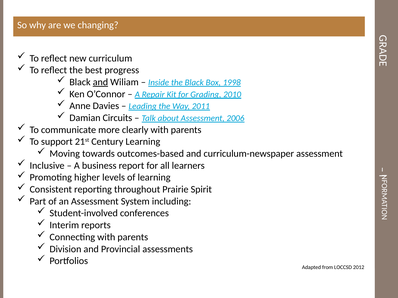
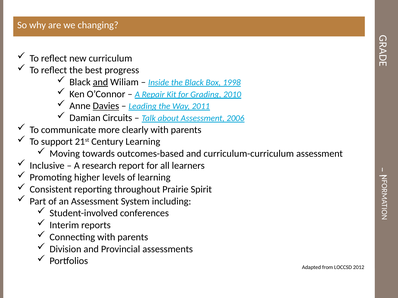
Davies underline: none -> present (106, 106)
curriculum-newspaper: curriculum-newspaper -> curriculum-curriculum (249, 154)
business: business -> research (99, 166)
